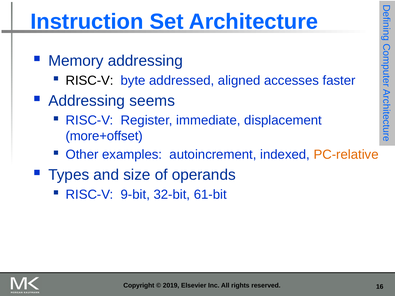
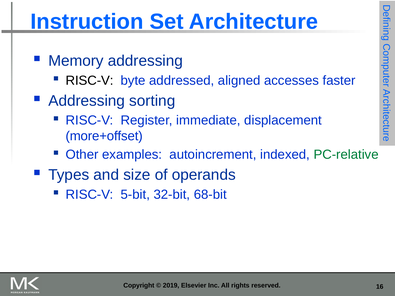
seems: seems -> sorting (152, 101)
PC-relative colour: orange -> green (346, 155)
9-bit: 9-bit -> 5-bit (135, 195)
61-bit: 61-bit -> 68-bit (210, 195)
